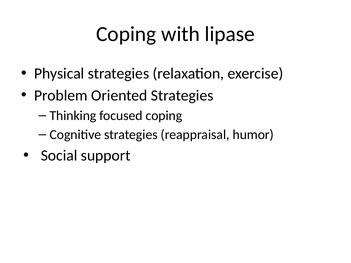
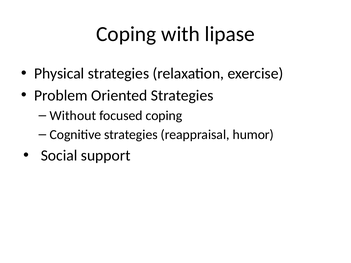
Thinking: Thinking -> Without (73, 116)
